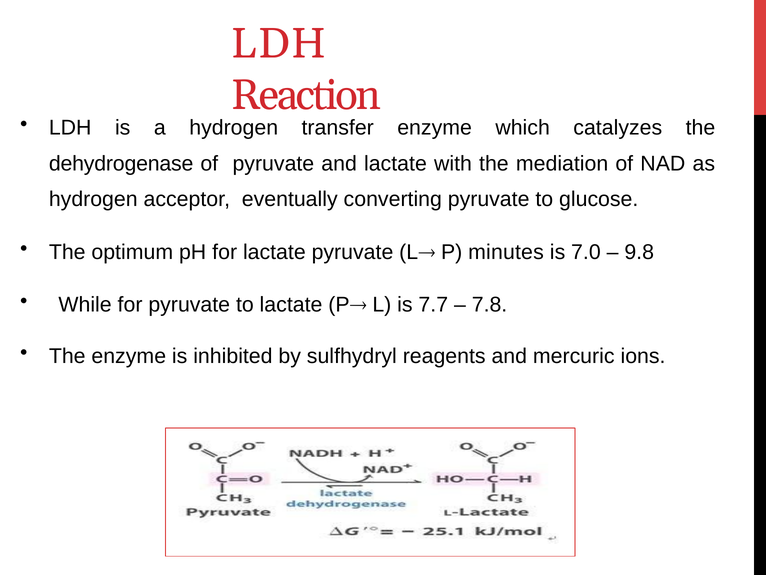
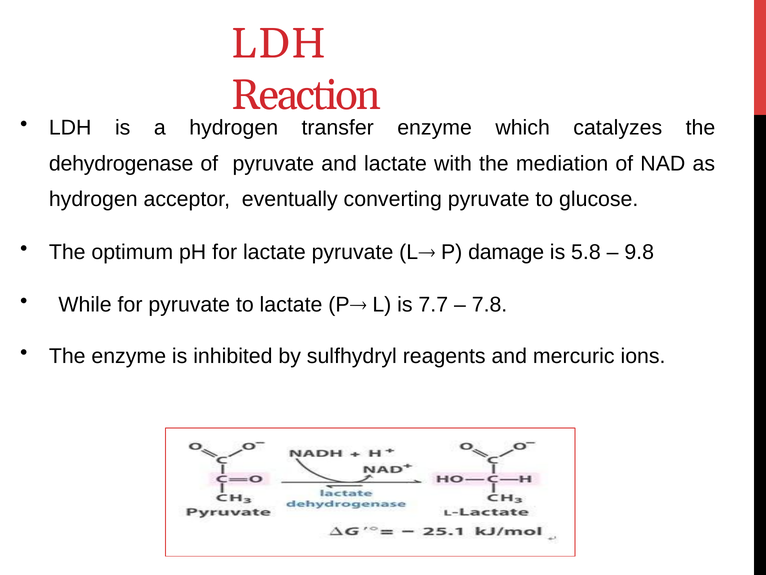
minutes: minutes -> damage (506, 252)
7.0: 7.0 -> 5.8 (586, 252)
